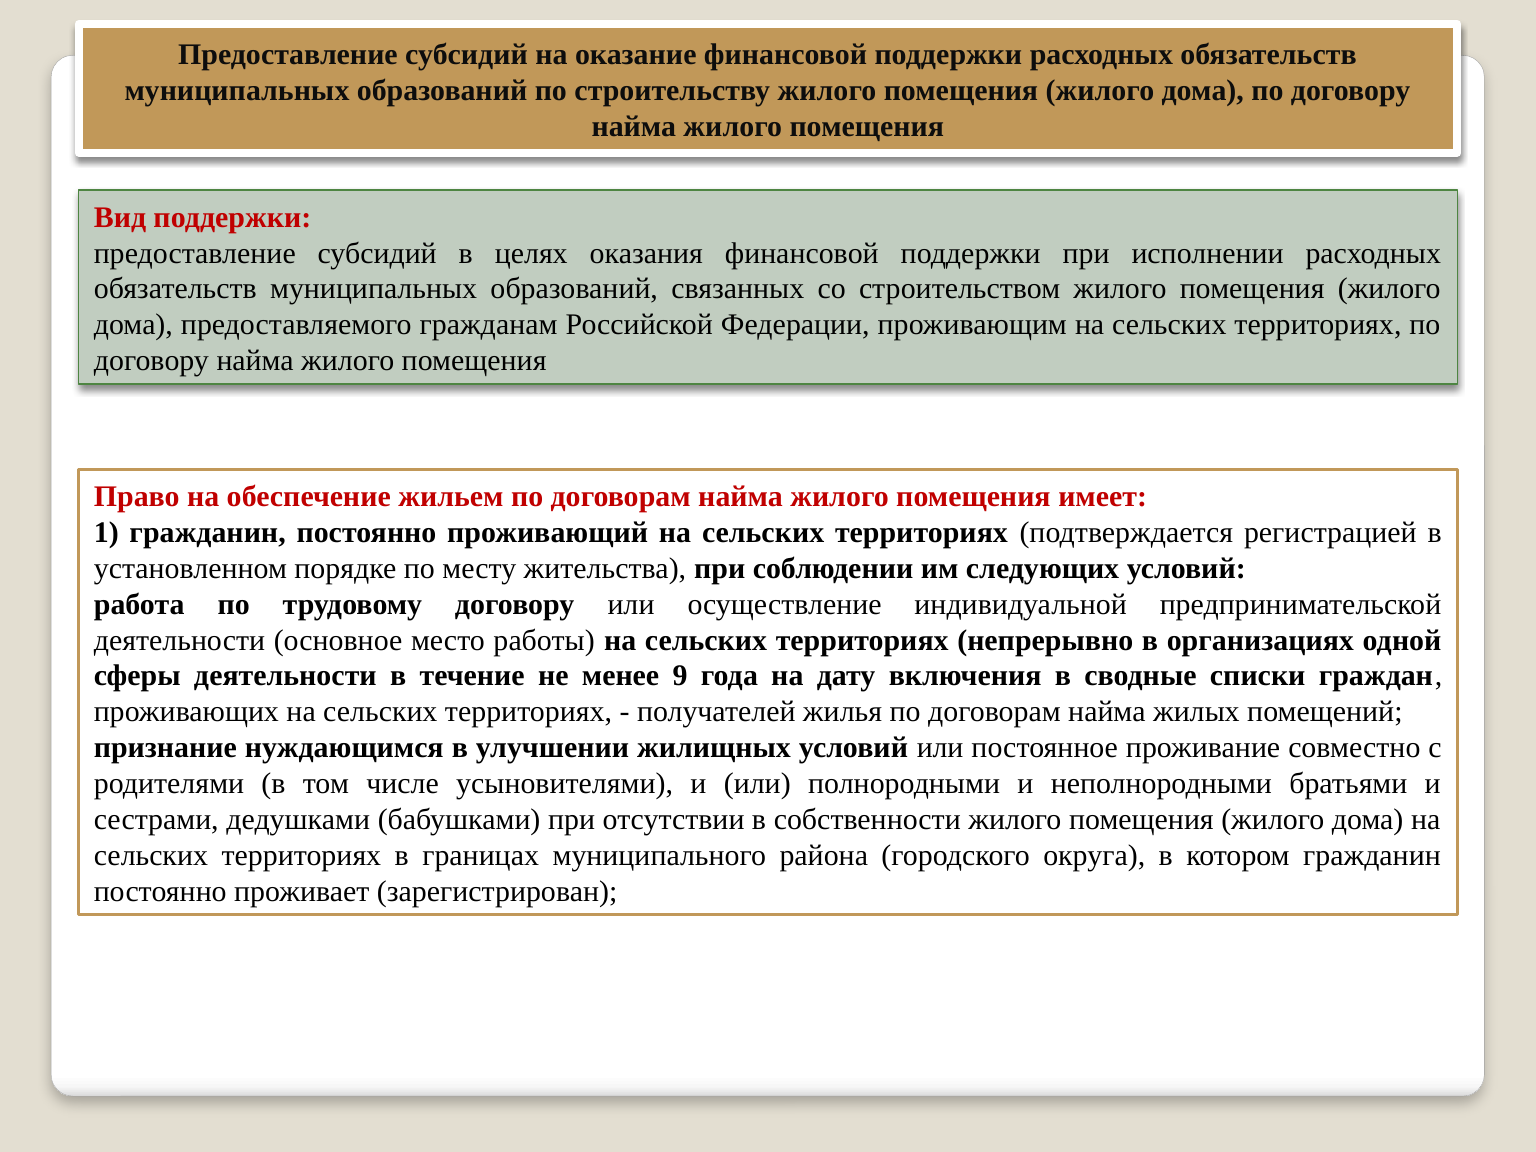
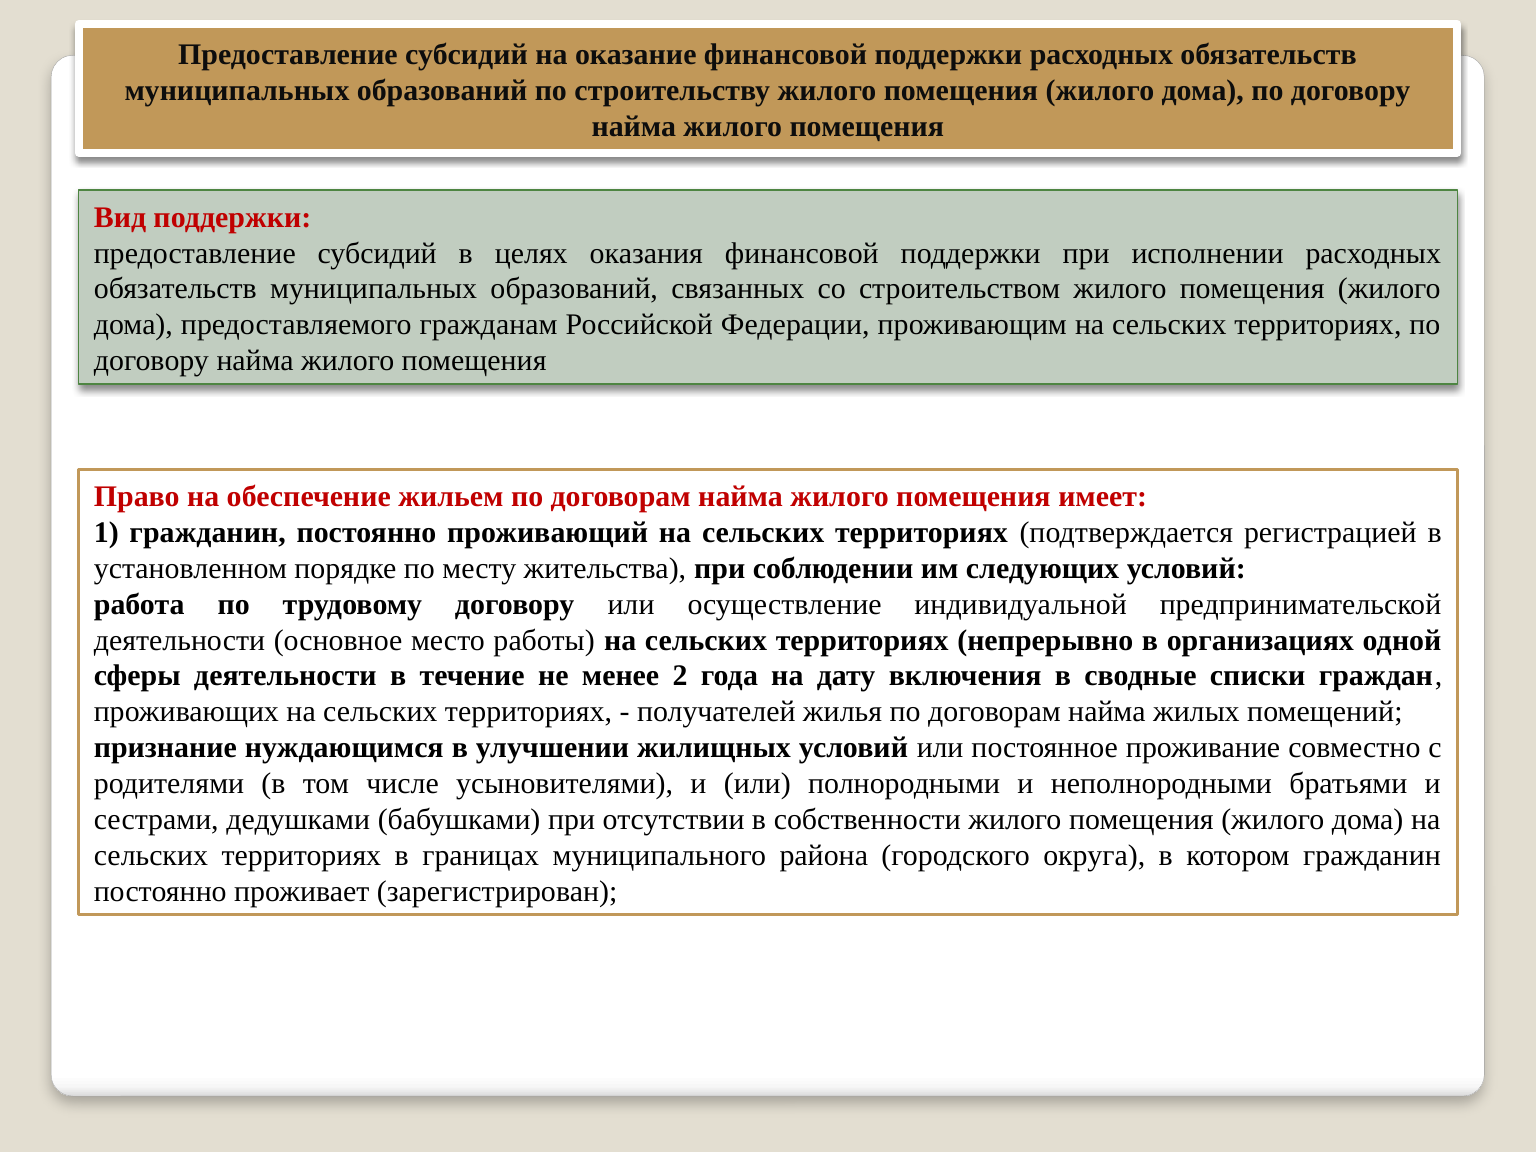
9: 9 -> 2 (680, 676)
